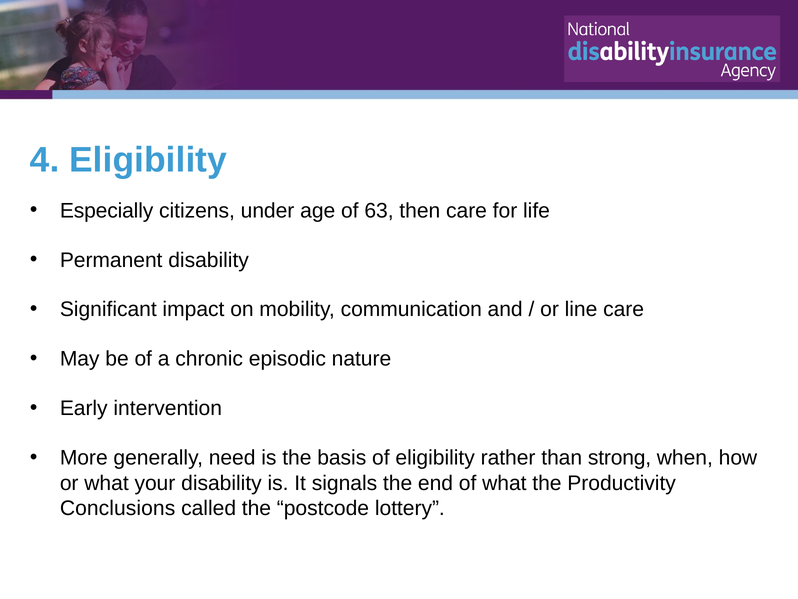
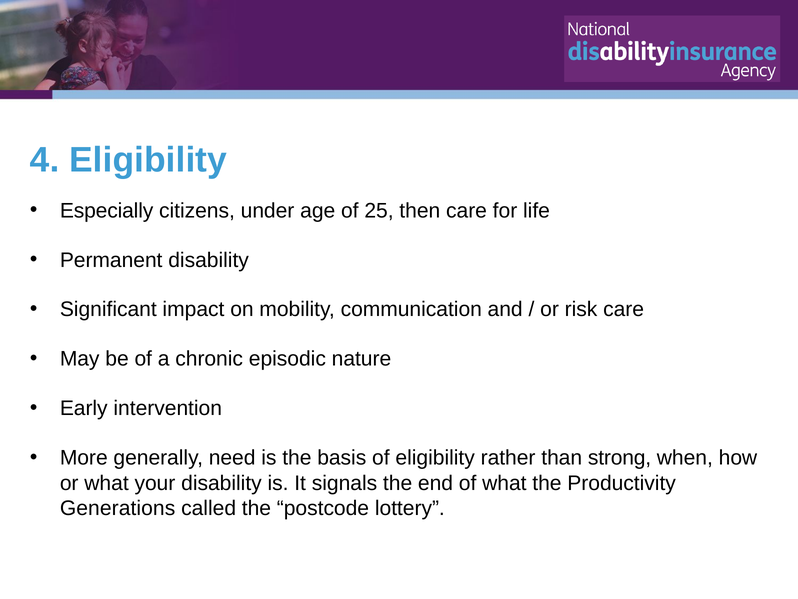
63: 63 -> 25 (379, 210)
line: line -> risk (581, 309)
Conclusions: Conclusions -> Generations (118, 508)
